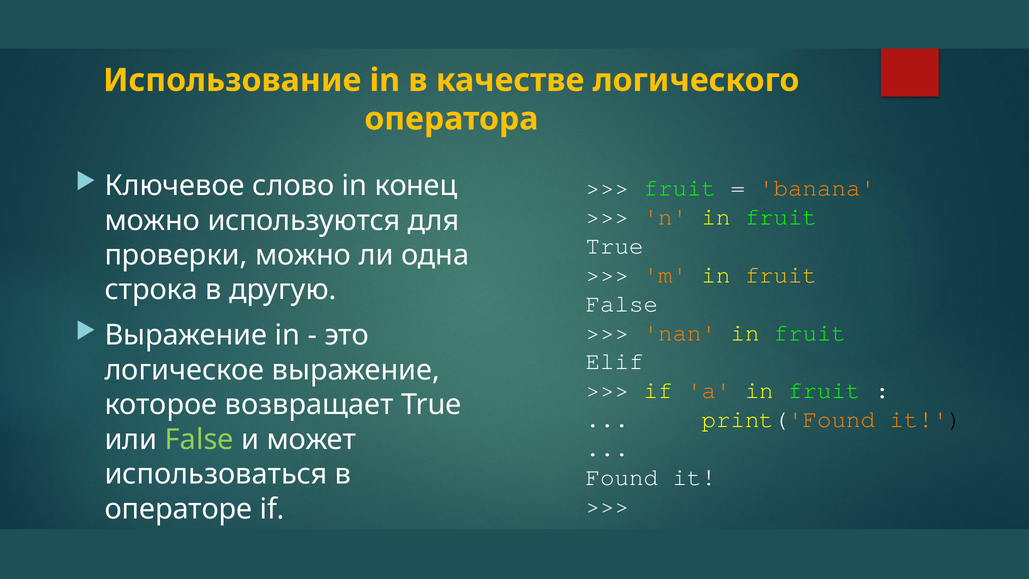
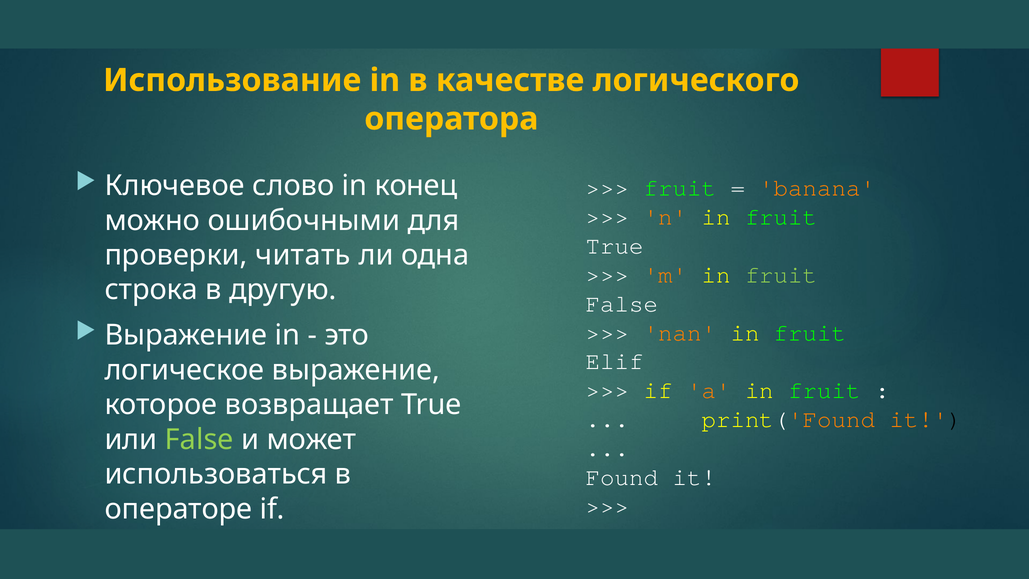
используются: используются -> ошибочными (304, 220)
проверки можно: можно -> читать (303, 255)
fruit colour: yellow -> light green (781, 275)
